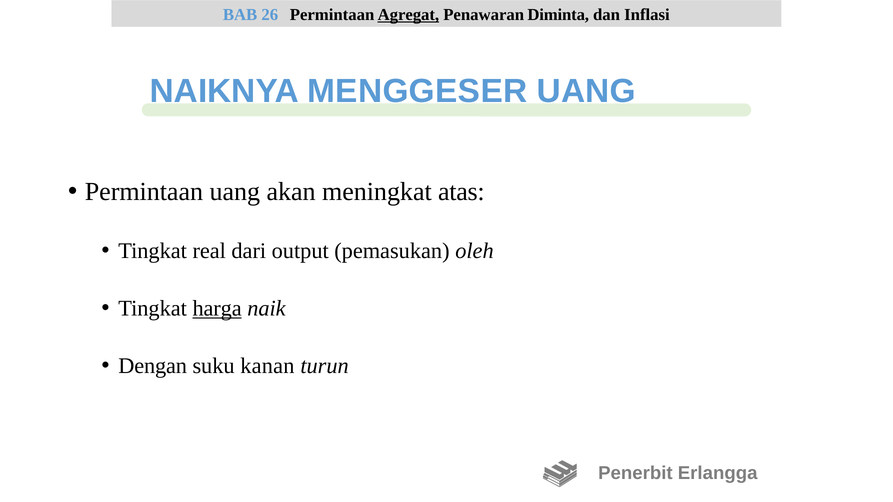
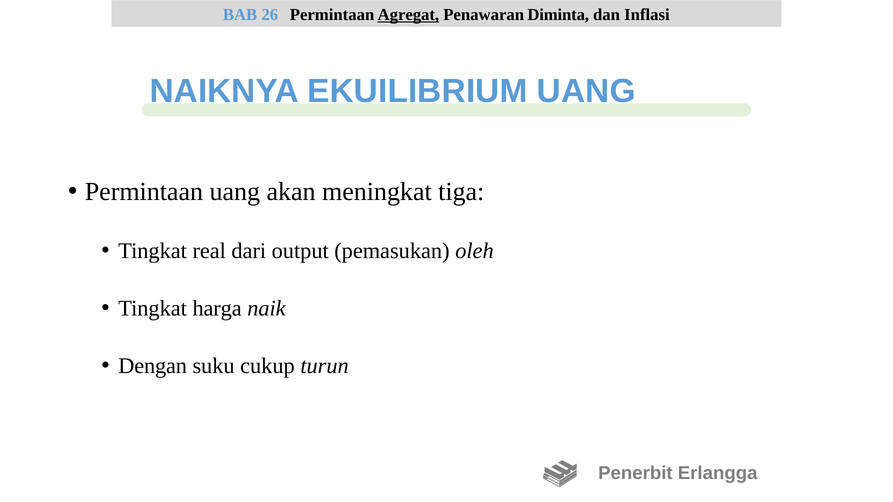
MENGGESER: MENGGESER -> EKUILIBRIUM (417, 91)
atas: atas -> tiga (461, 192)
harga underline: present -> none (217, 309)
kanan: kanan -> cukup (267, 366)
